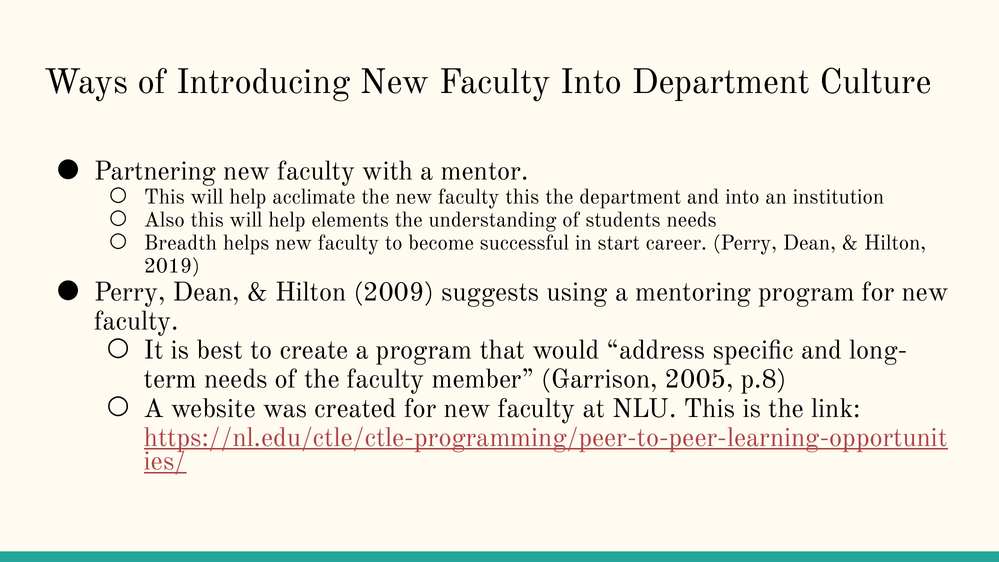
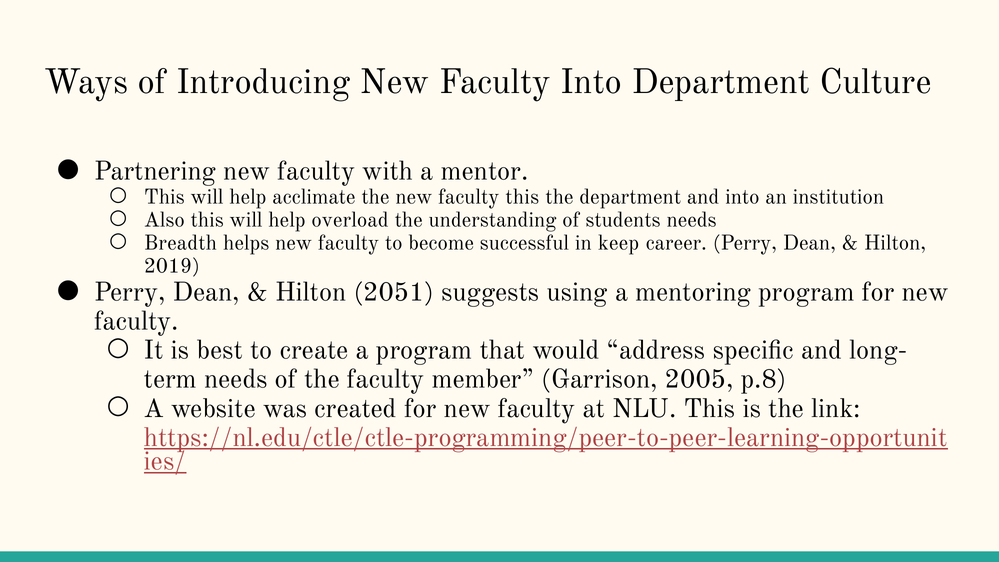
elements: elements -> overload (350, 220)
start: start -> keep (619, 243)
2009: 2009 -> 2051 (394, 292)
